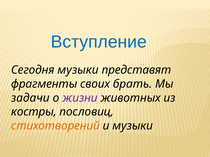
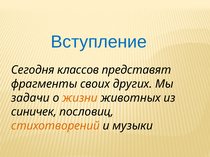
Сегодня музыки: музыки -> классов (78, 70)
брать: брать -> других (133, 84)
жизни colour: purple -> orange (80, 98)
костры: костры -> синичек (34, 112)
